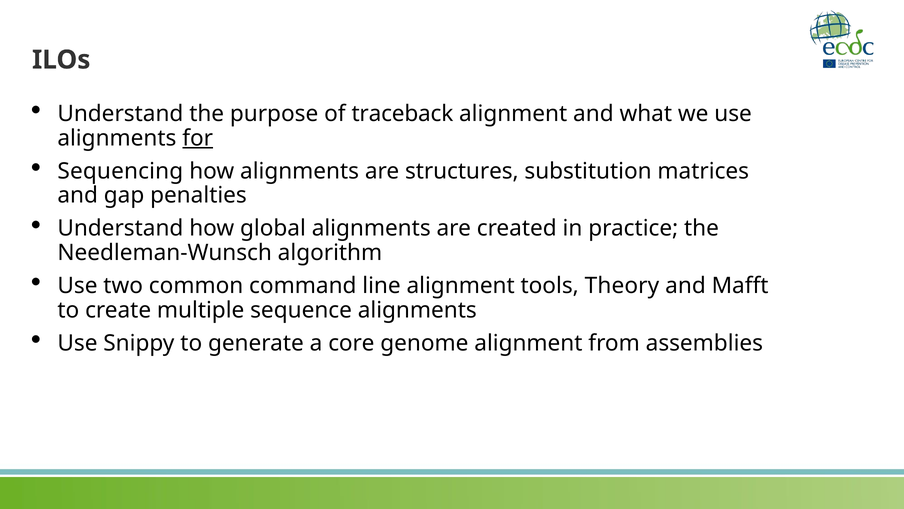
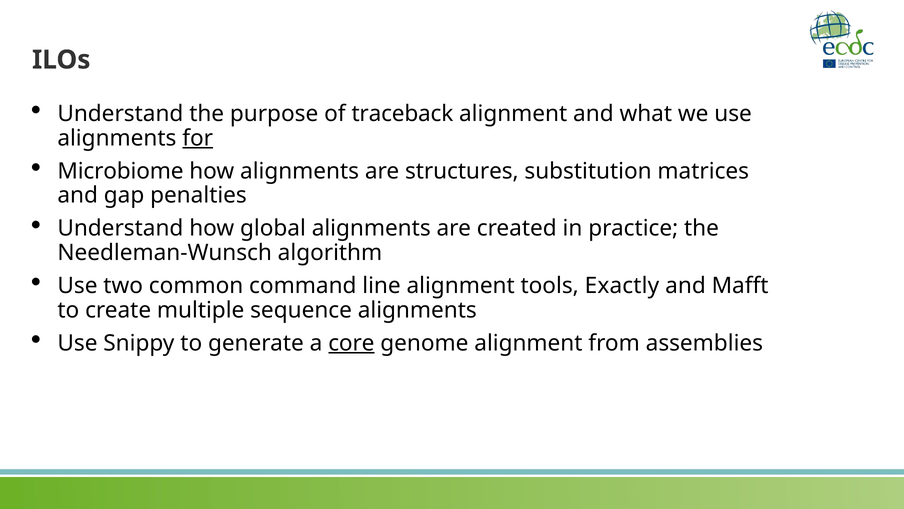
Sequencing: Sequencing -> Microbiome (120, 171)
Theory: Theory -> Exactly (622, 285)
core underline: none -> present (351, 343)
